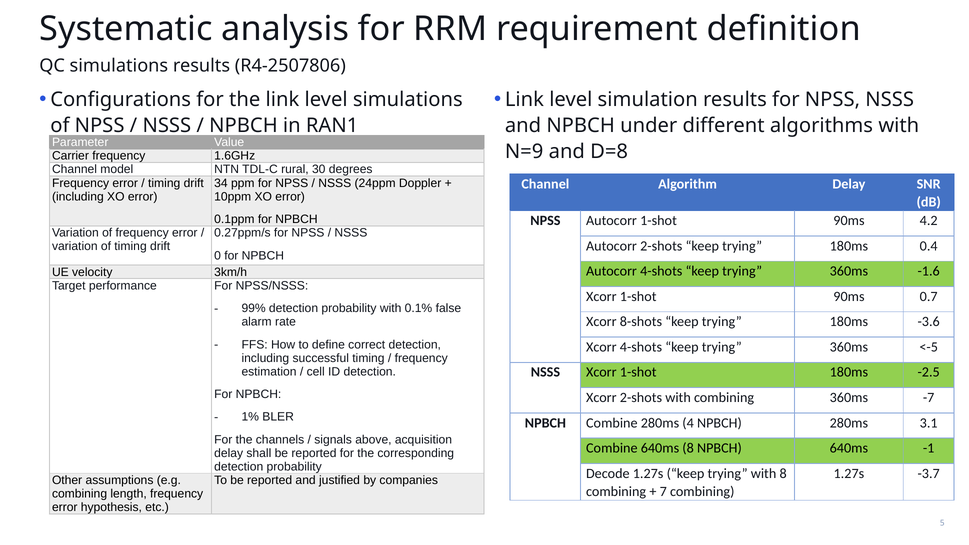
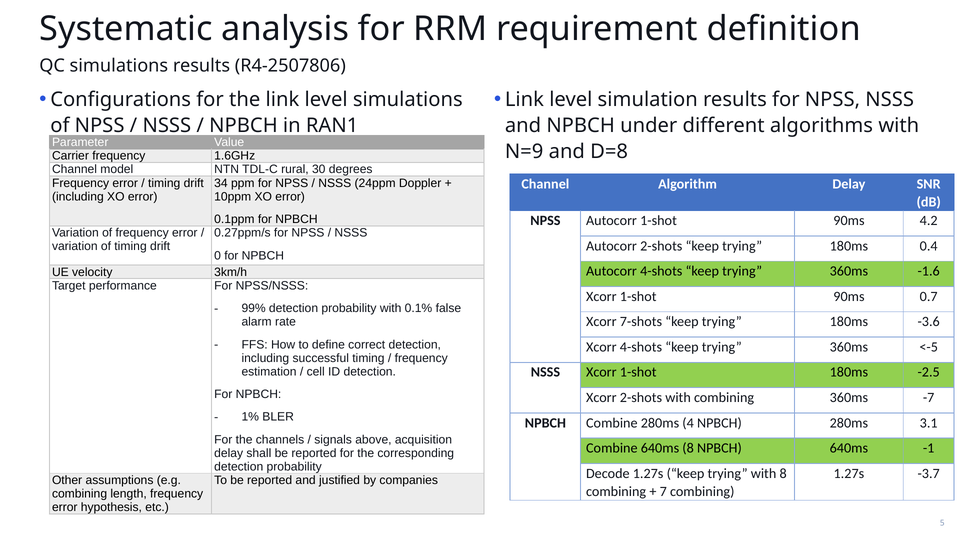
8-shots: 8-shots -> 7-shots (641, 322)
